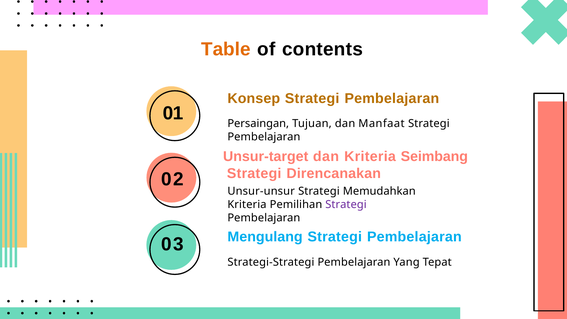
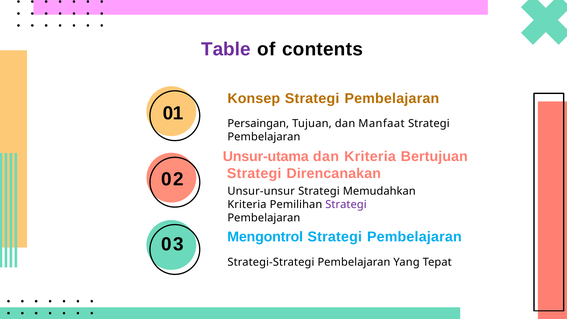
Table colour: orange -> purple (226, 49)
Unsur-target: Unsur-target -> Unsur-utama (266, 156)
Seimbang: Seimbang -> Bertujuan (434, 156)
Mengulang: Mengulang -> Mengontrol (265, 237)
